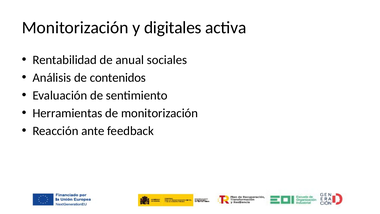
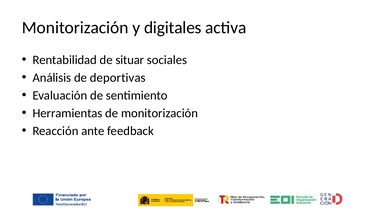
anual: anual -> situar (130, 60)
contenidos: contenidos -> deportivas (118, 78)
